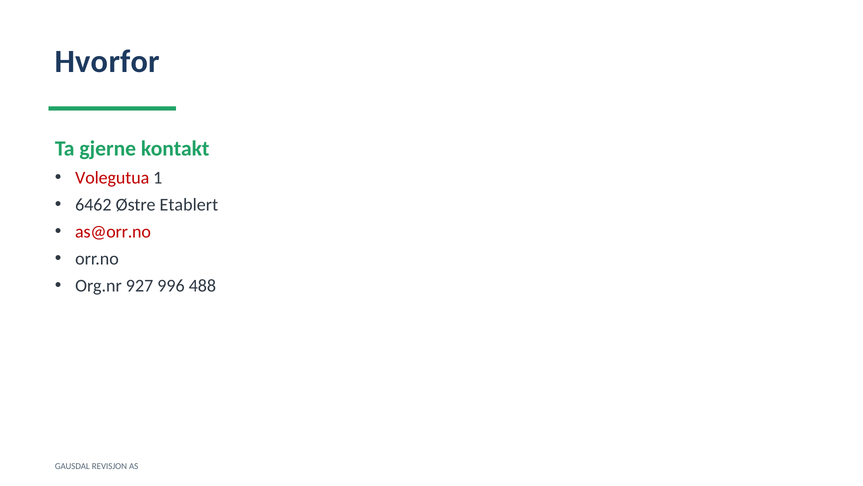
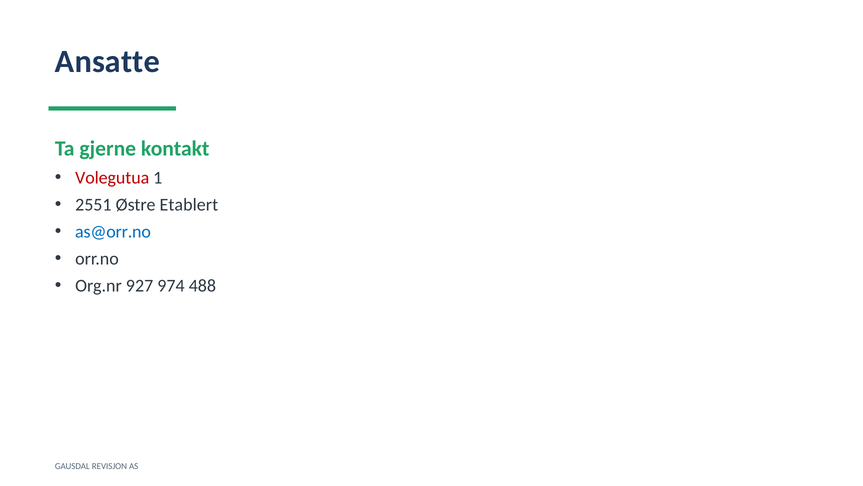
Hvorfor: Hvorfor -> Ansatte (107, 62)
6462: 6462 -> 2551 (93, 204)
as@orr.no colour: red -> blue (113, 231)
996: 996 -> 974 (171, 285)
